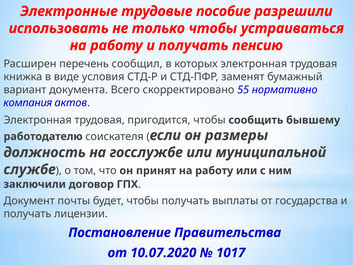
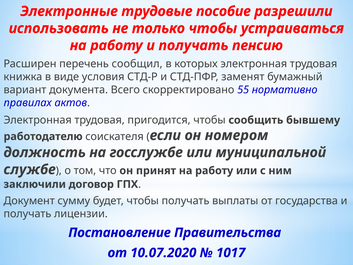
компания: компания -> правилах (28, 103)
размеры: размеры -> номером (237, 135)
почты: почты -> сумму (74, 201)
